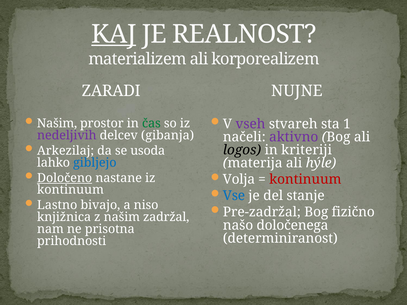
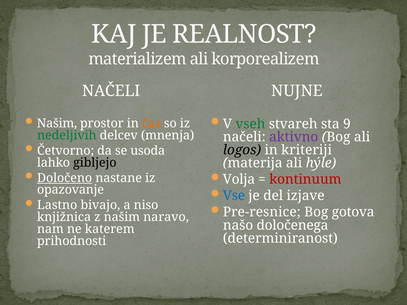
KAJ underline: present -> none (114, 34)
ZARADI: ZARADI -> NAČELI (111, 91)
vseh colour: purple -> green (251, 124)
1: 1 -> 9 (347, 124)
čas colour: green -> orange (151, 124)
nedeljivih colour: purple -> green (67, 135)
gibanja: gibanja -> mnenja (168, 135)
Arkezilaj: Arkezilaj -> Četvorno (66, 151)
gibljejo colour: blue -> black (95, 163)
kontinuum: kontinuum -> opazovanje (71, 190)
stanje: stanje -> izjave (306, 196)
Pre-zadržal: Pre-zadržal -> Pre-resnice (262, 212)
fizično: fizično -> gotova (353, 212)
zadržal: zadržal -> naravo (166, 217)
prisotna: prisotna -> katerem (110, 229)
